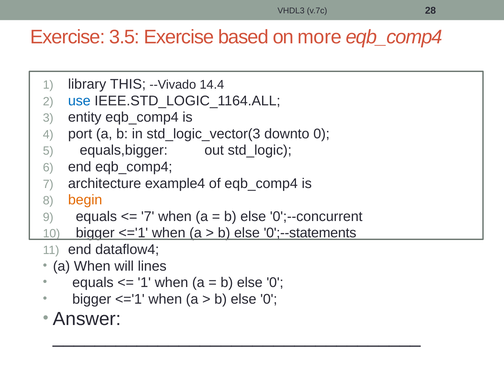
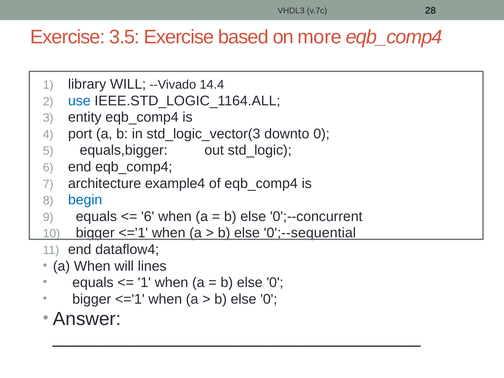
library THIS: THIS -> WILL (128, 84)
begin colour: orange -> blue (85, 200)
7: 7 -> 6 (148, 216)
0';--statements: 0';--statements -> 0';--sequential (310, 233)
